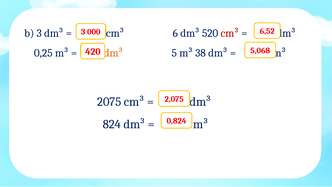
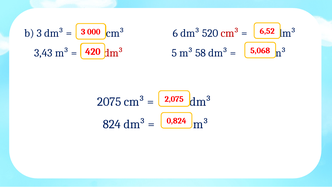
0,25: 0,25 -> 3,43 (43, 53)
dm³ colour: orange -> red (113, 53)
38: 38 -> 58 (200, 53)
